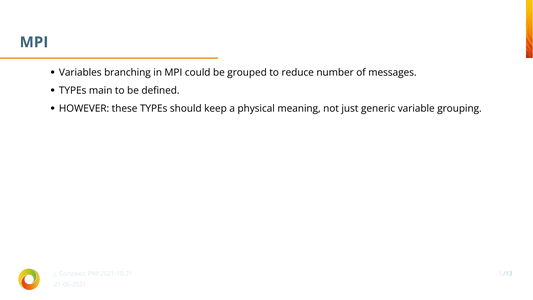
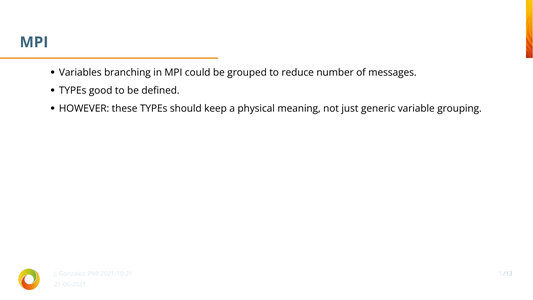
main: main -> good (101, 91)
